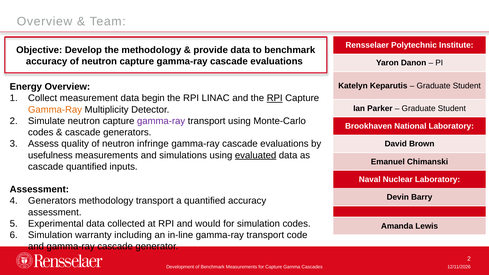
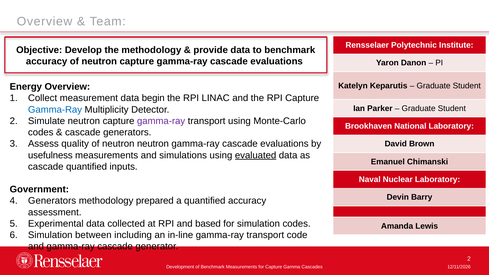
RPI underline: present -> none (275, 98)
Gamma-Ray colour: orange -> blue (55, 110)
neutron infringe: infringe -> neutron (153, 144)
Assessment: Assessment -> Government (39, 189)
methodology transport: transport -> prepared (155, 201)
would: would -> based (208, 224)
warranty: warranty -> between (93, 235)
